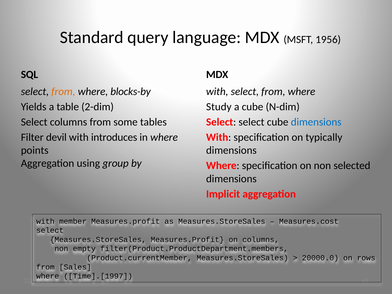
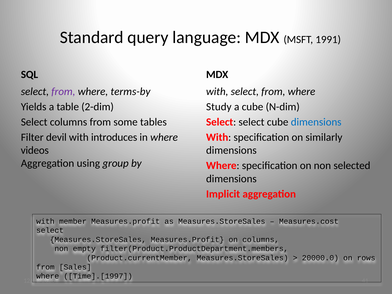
1956: 1956 -> 1991 (328, 40)
from colour: orange -> purple (63, 91)
blocks-by: blocks-by -> terms-by (130, 91)
typically: typically -> similarly (324, 137)
points: points -> videos (35, 150)
